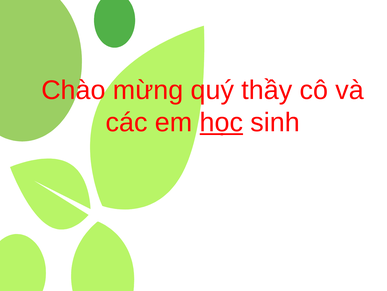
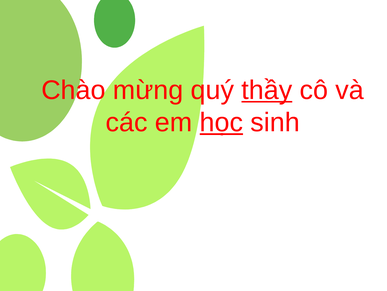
thầy underline: none -> present (267, 90)
